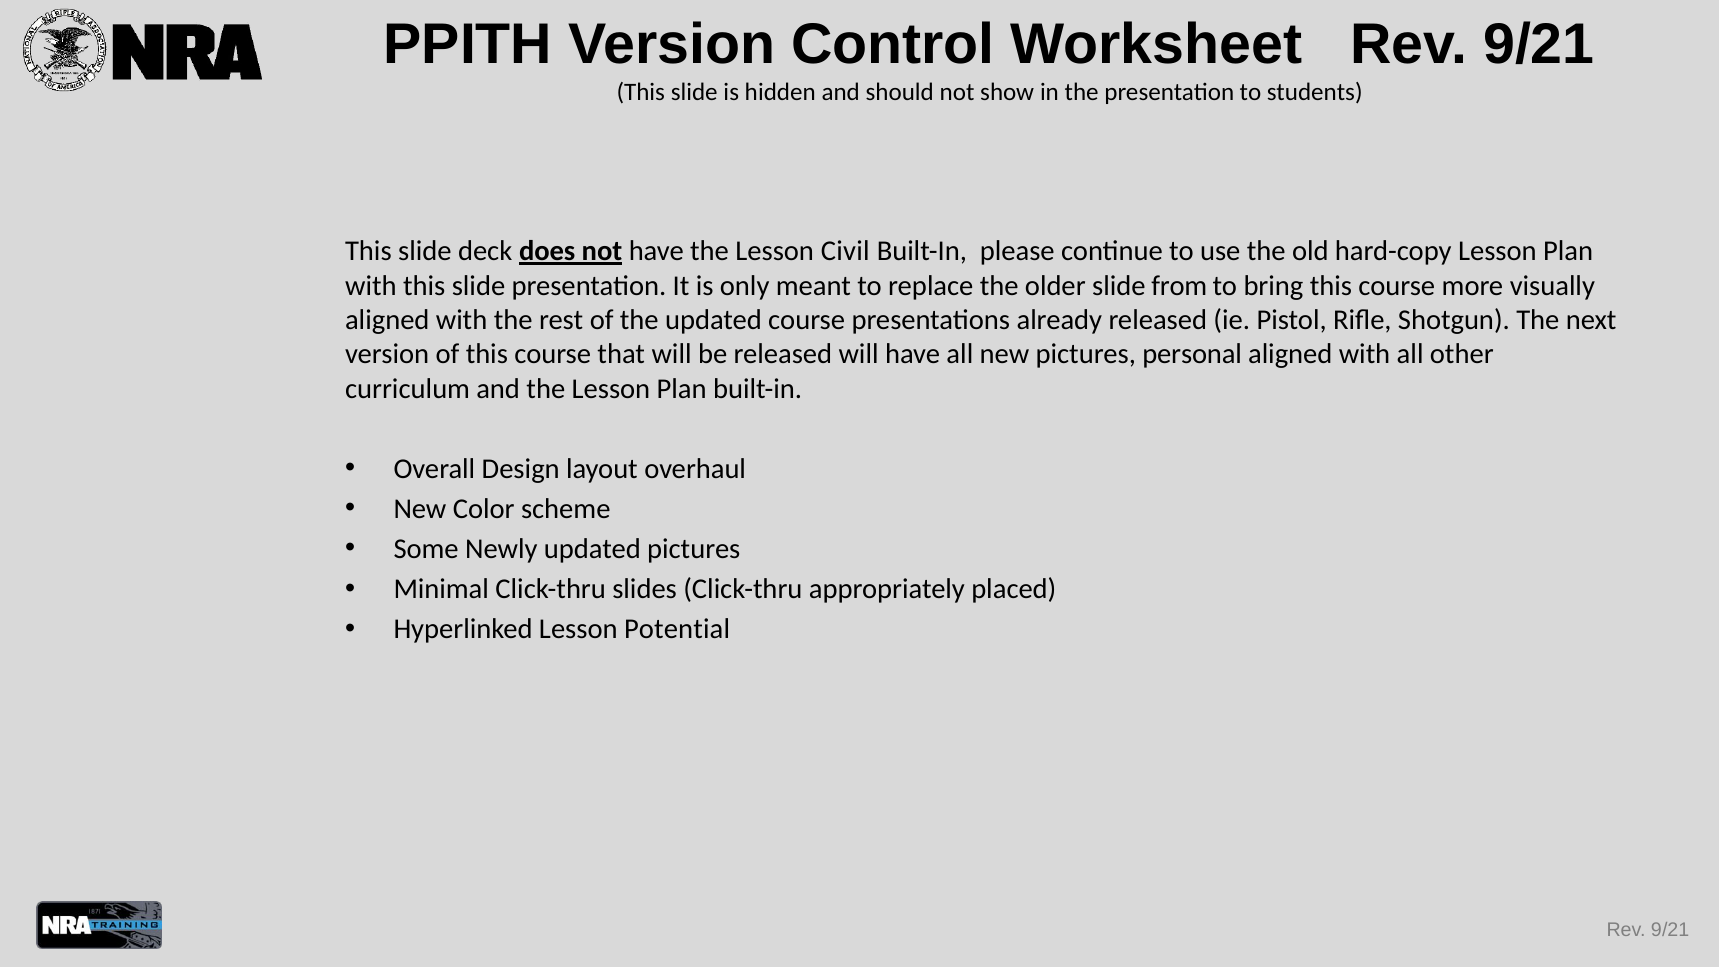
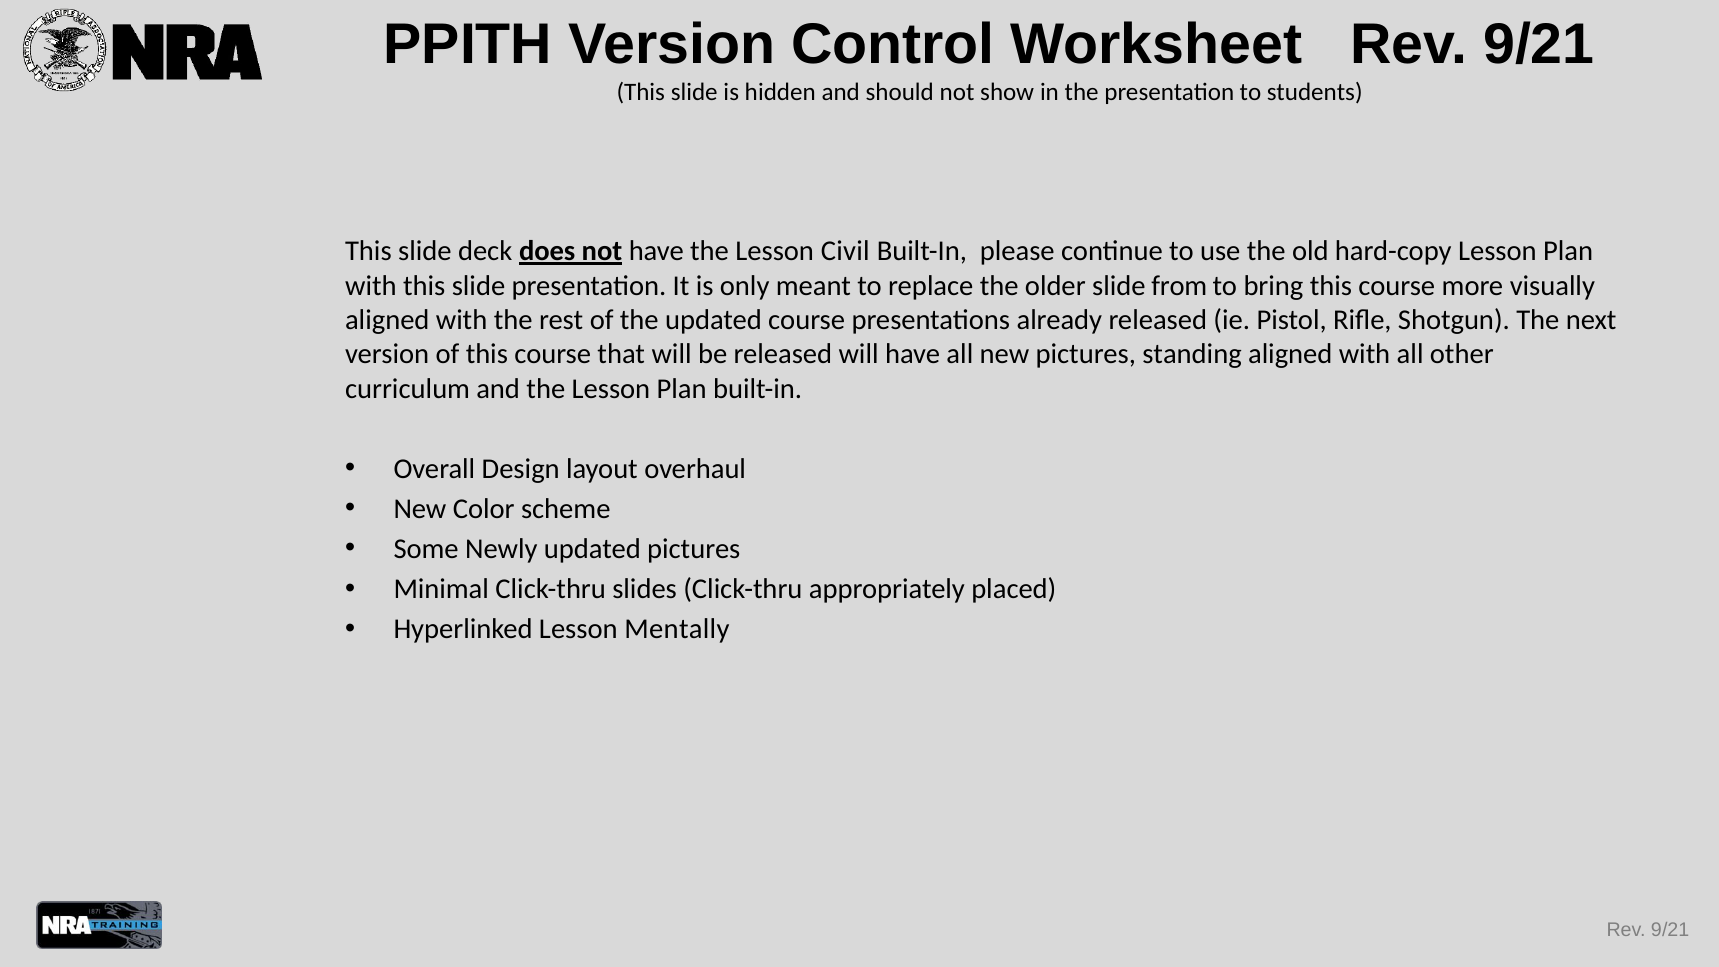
personal: personal -> standing (1192, 354)
Potential: Potential -> Mentally (677, 629)
